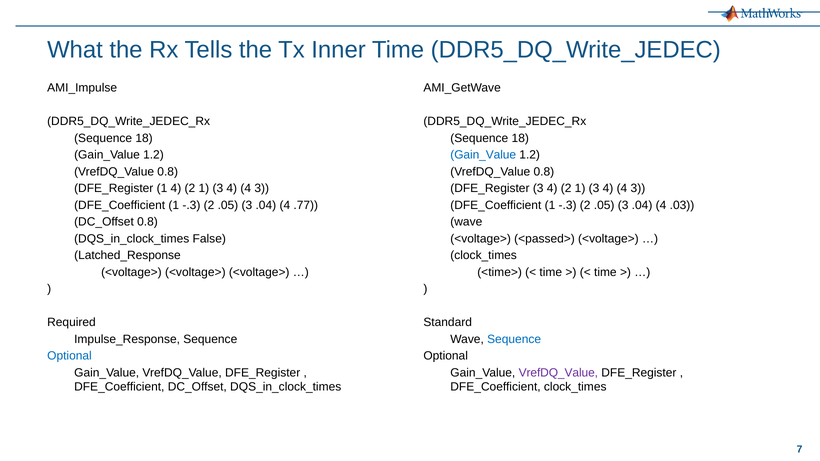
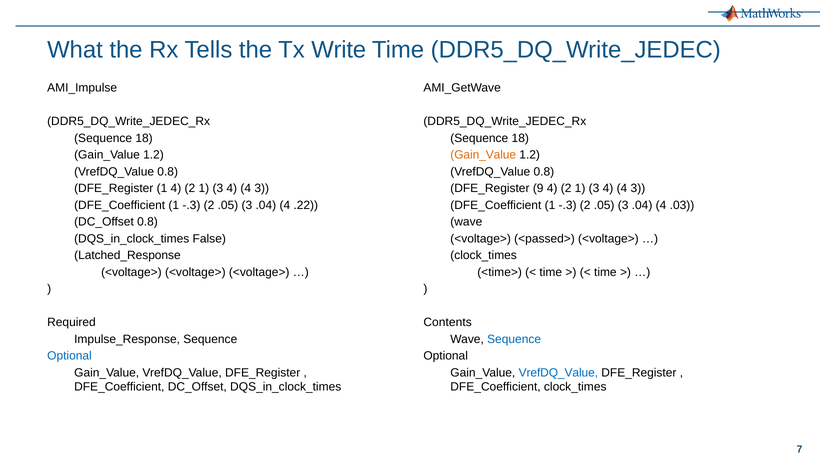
Inner: Inner -> Write (339, 50)
Gain_Value colour: blue -> orange (483, 155)
DFE_Register 3: 3 -> 9 (538, 188)
.77: .77 -> .22 (306, 205)
Standard: Standard -> Contents (448, 323)
VrefDQ_Value colour: purple -> blue (558, 373)
